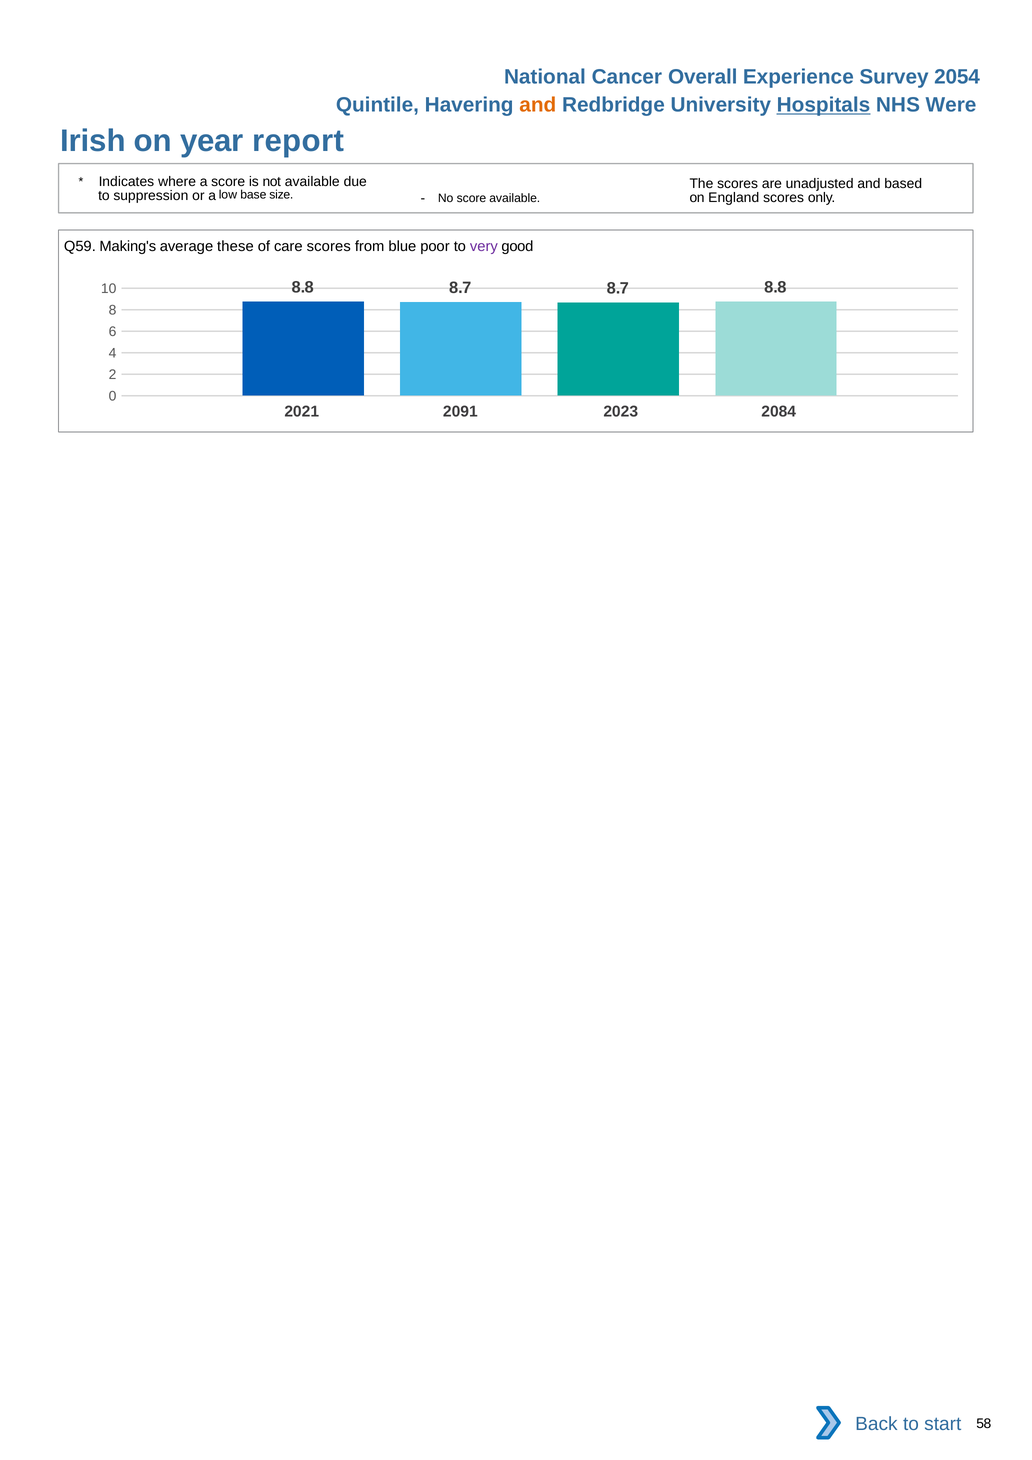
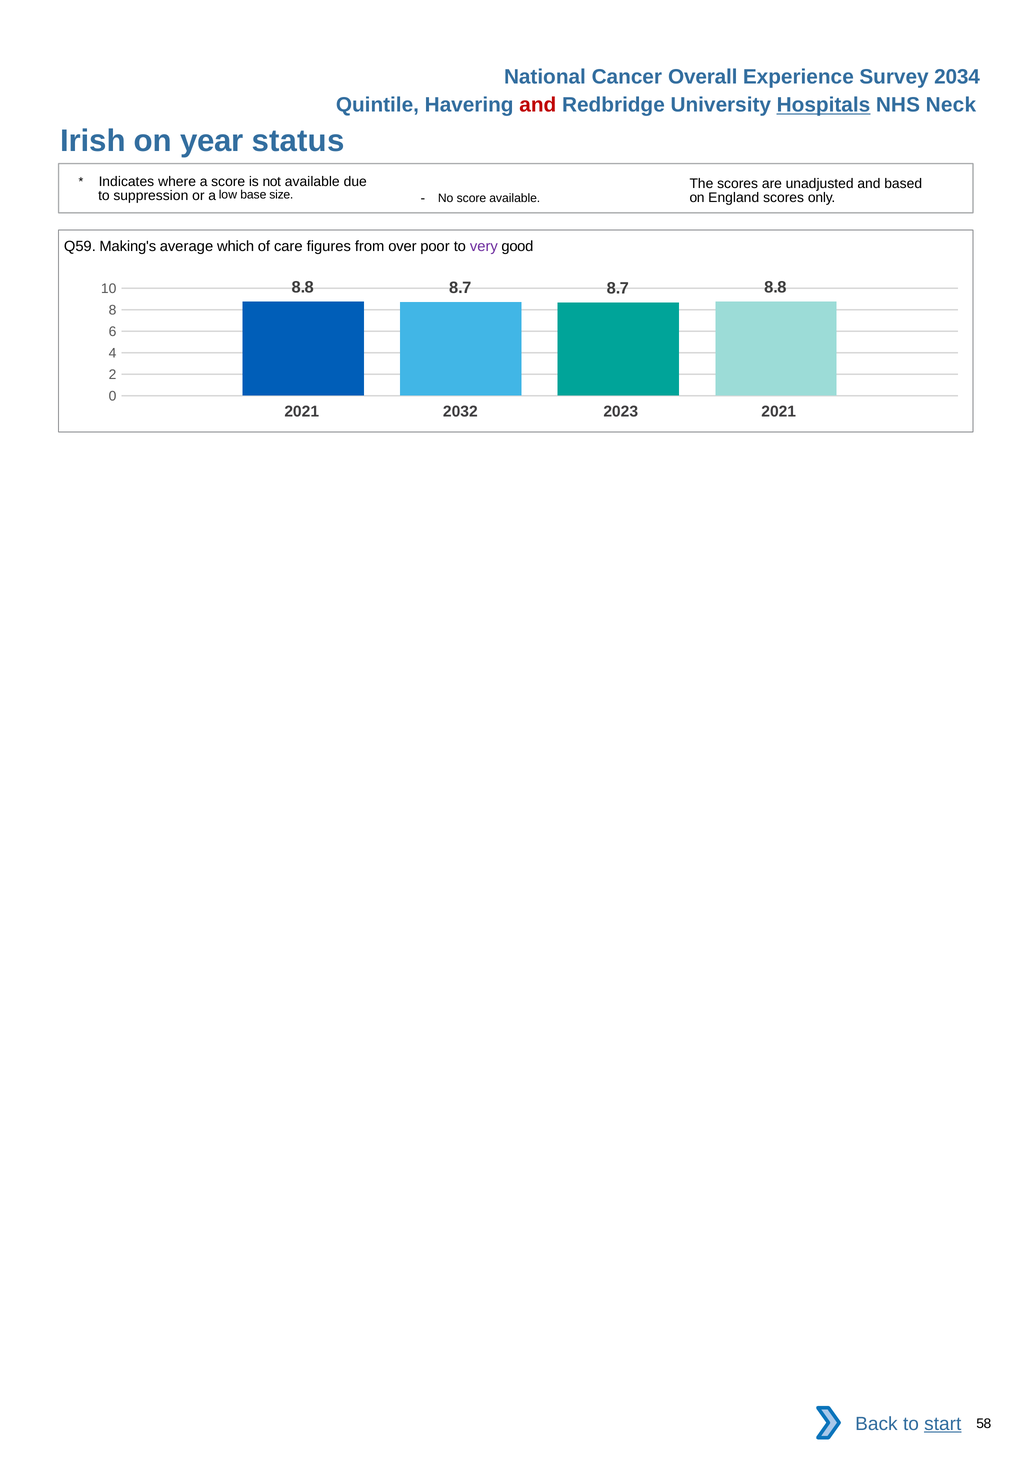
2054: 2054 -> 2034 (957, 77)
and colour: orange -> red (538, 105)
Were: Were -> Neck (951, 105)
report: report -> status (298, 141)
these: these -> which (236, 247)
care scores: scores -> figures (329, 247)
blue: blue -> over (402, 247)
2091: 2091 -> 2032 (460, 412)
2023 2084: 2084 -> 2021 (779, 412)
start underline: none -> present (943, 1424)
